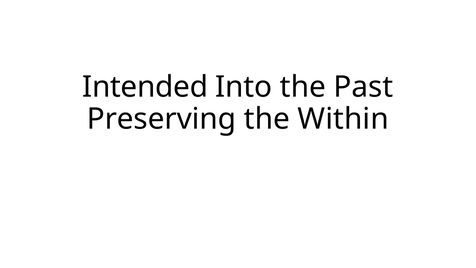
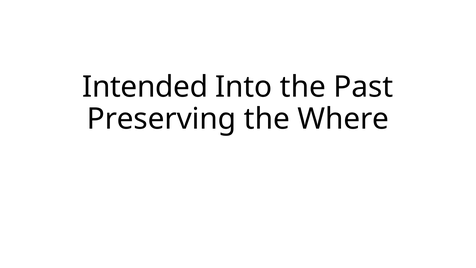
Within: Within -> Where (343, 119)
